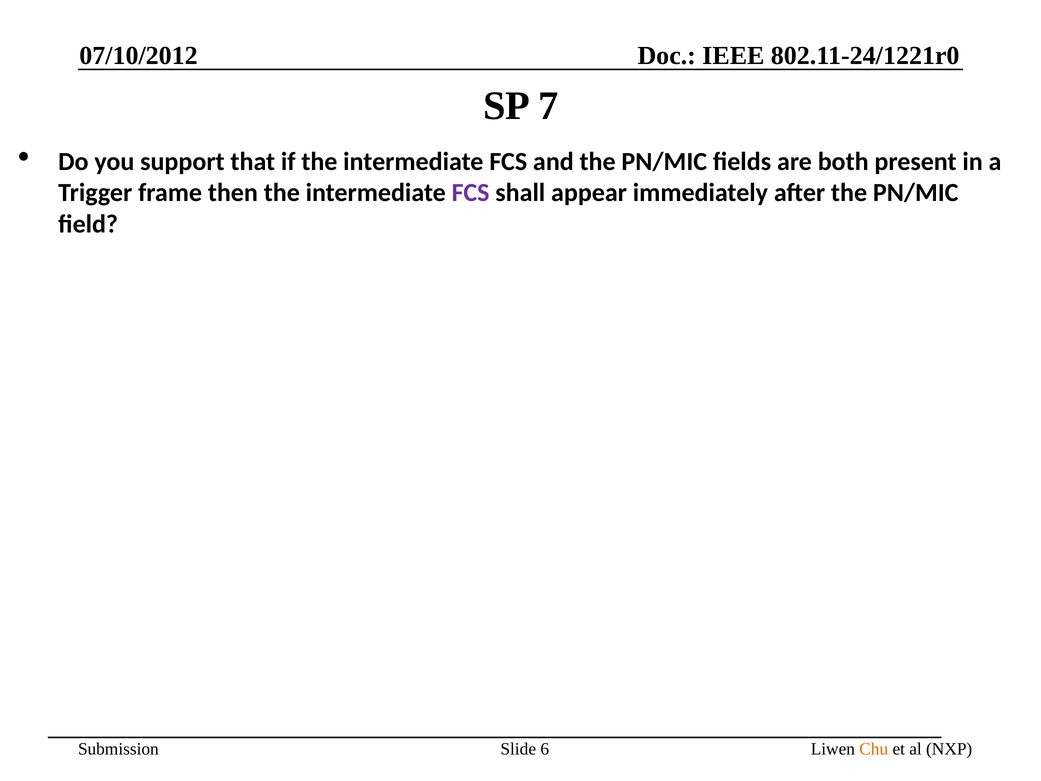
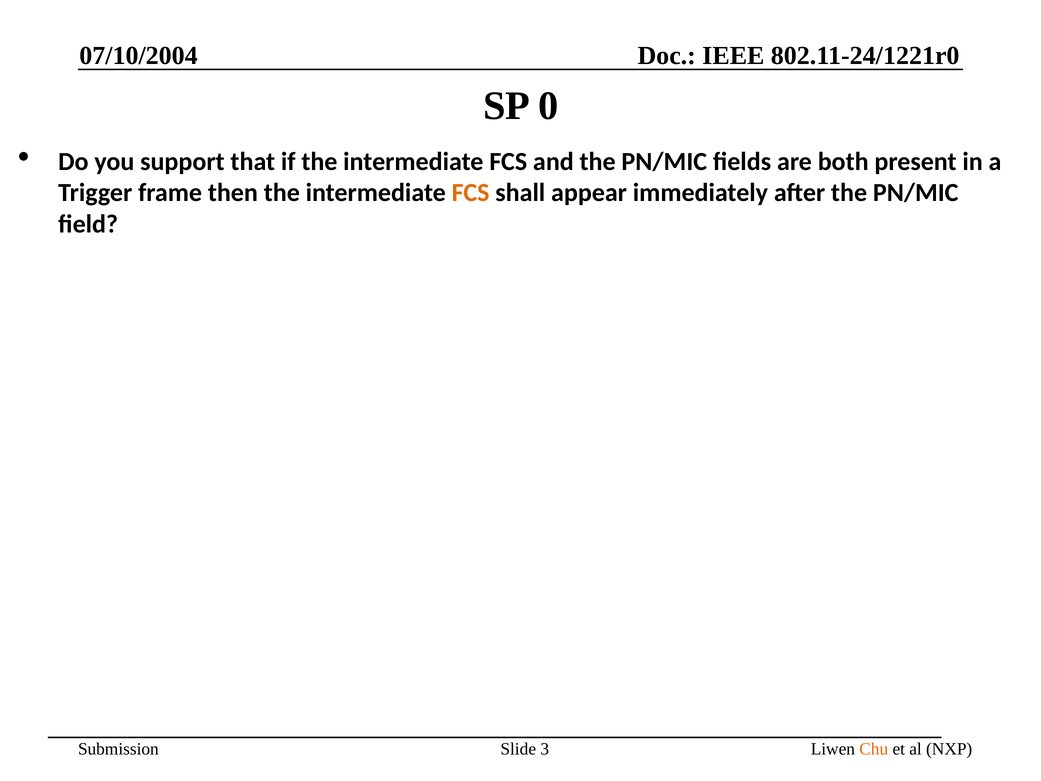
07/10/2012: 07/10/2012 -> 07/10/2004 (139, 56)
7: 7 -> 0 (548, 106)
FCS colour: purple -> orange (471, 193)
6: 6 -> 3 (545, 749)
